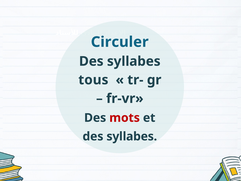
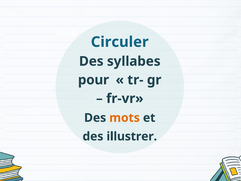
tous: tous -> pour (93, 80)
mots colour: red -> orange (125, 118)
syllabes: syllabes -> illustrer (132, 136)
